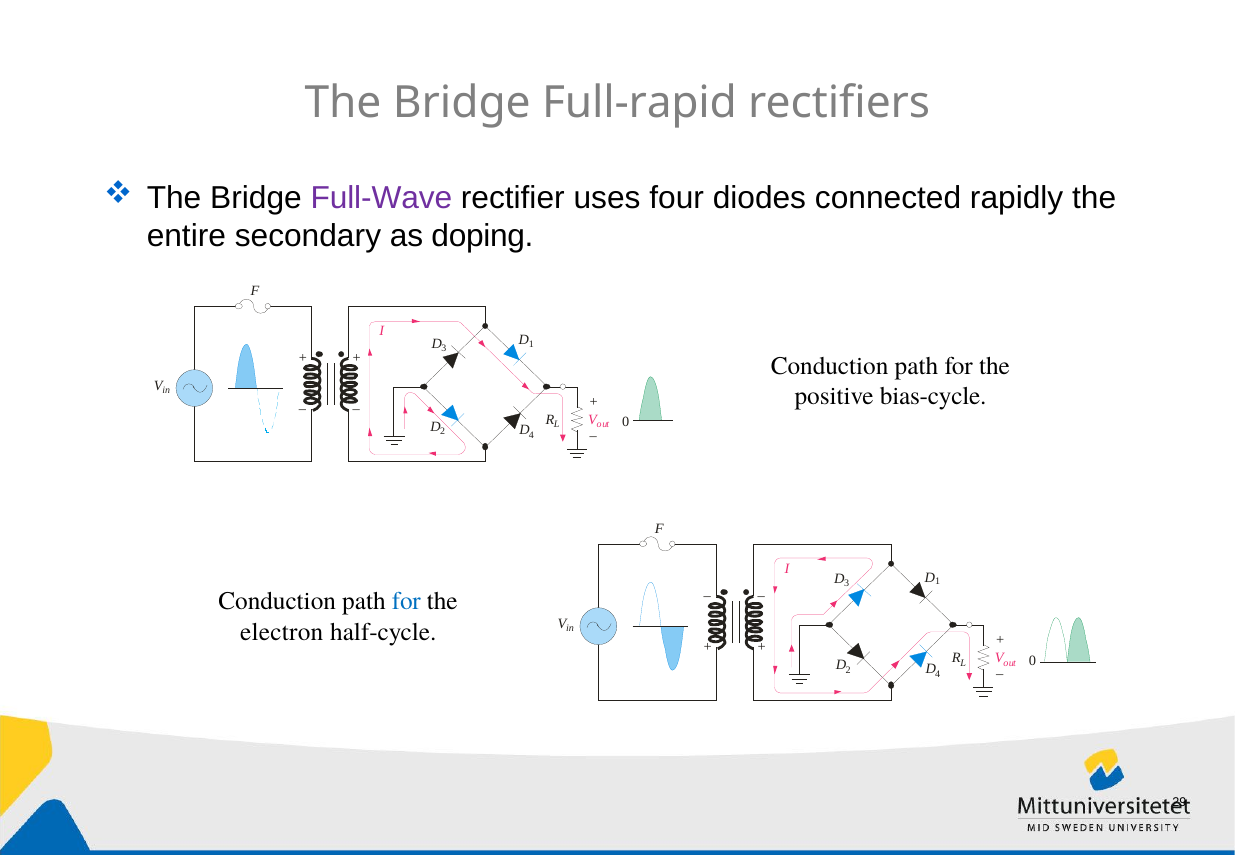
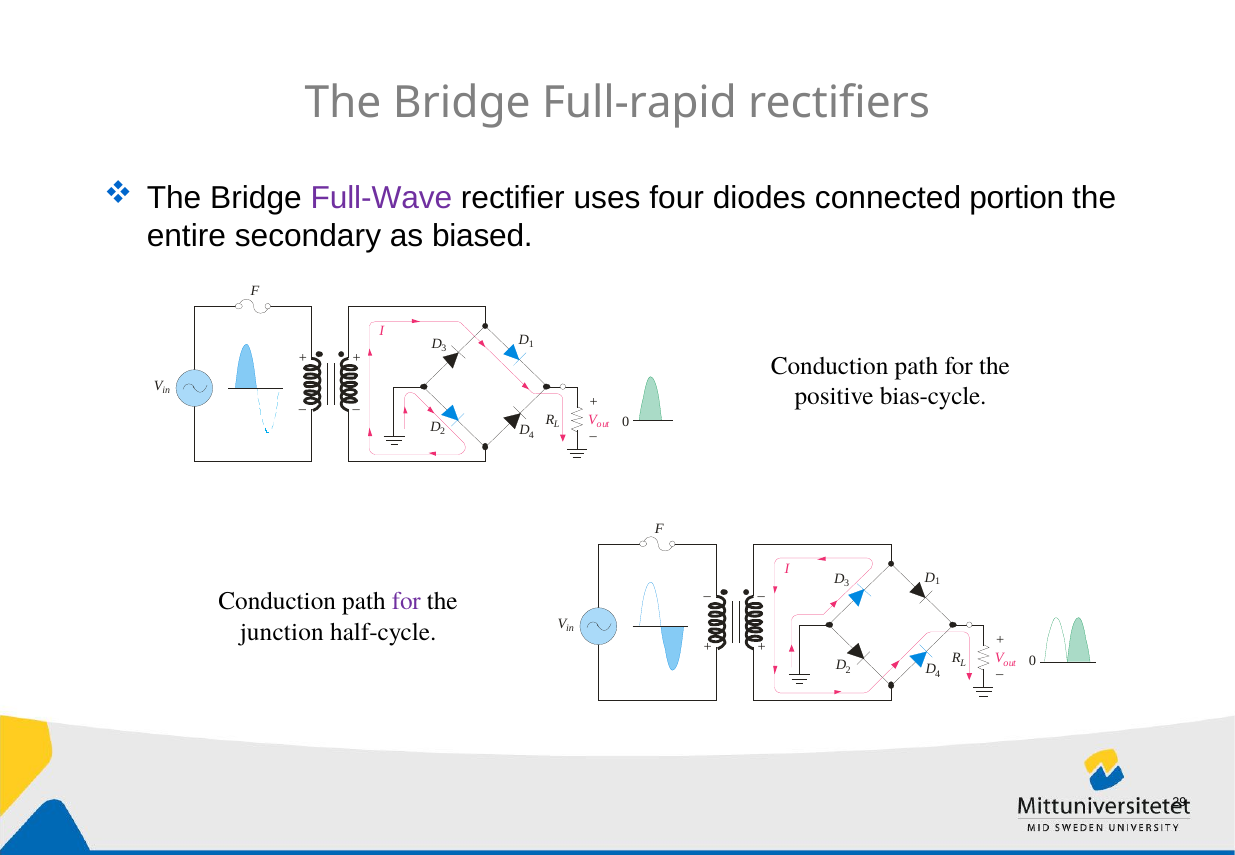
rapidly: rapidly -> portion (1017, 198)
doping: doping -> biased (482, 236)
for colour: blue -> purple (406, 601)
electron: electron -> junction (282, 632)
